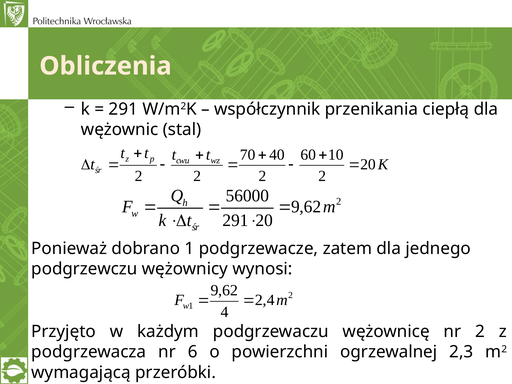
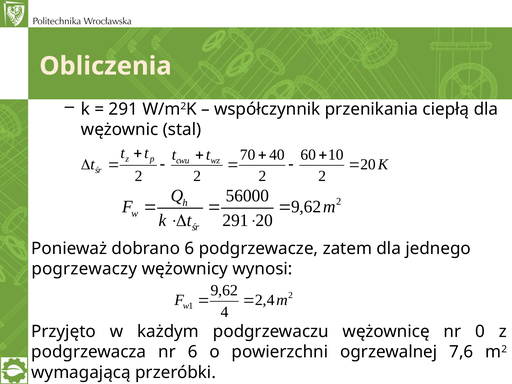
dobrano 1: 1 -> 6 (189, 248)
podgrzewczu: podgrzewczu -> pogrzewaczy (84, 269)
nr 2: 2 -> 0 (480, 331)
2,3: 2,3 -> 7,6 (461, 352)
